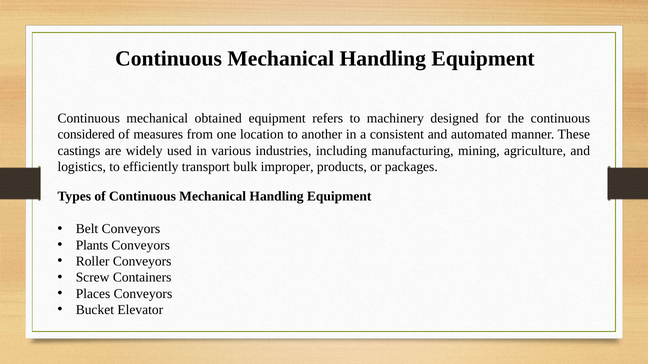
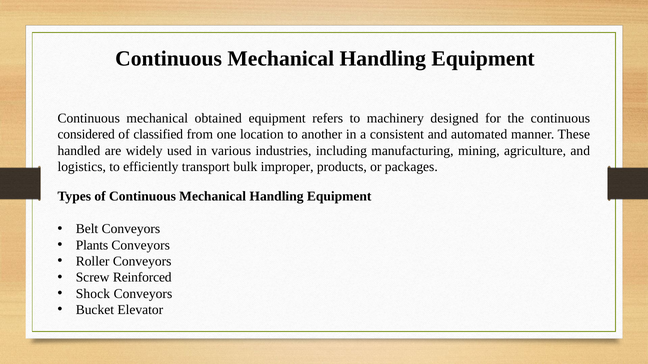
measures: measures -> classified (158, 135)
castings: castings -> handled (79, 151)
Containers: Containers -> Reinforced (142, 278)
Places: Places -> Shock (93, 294)
